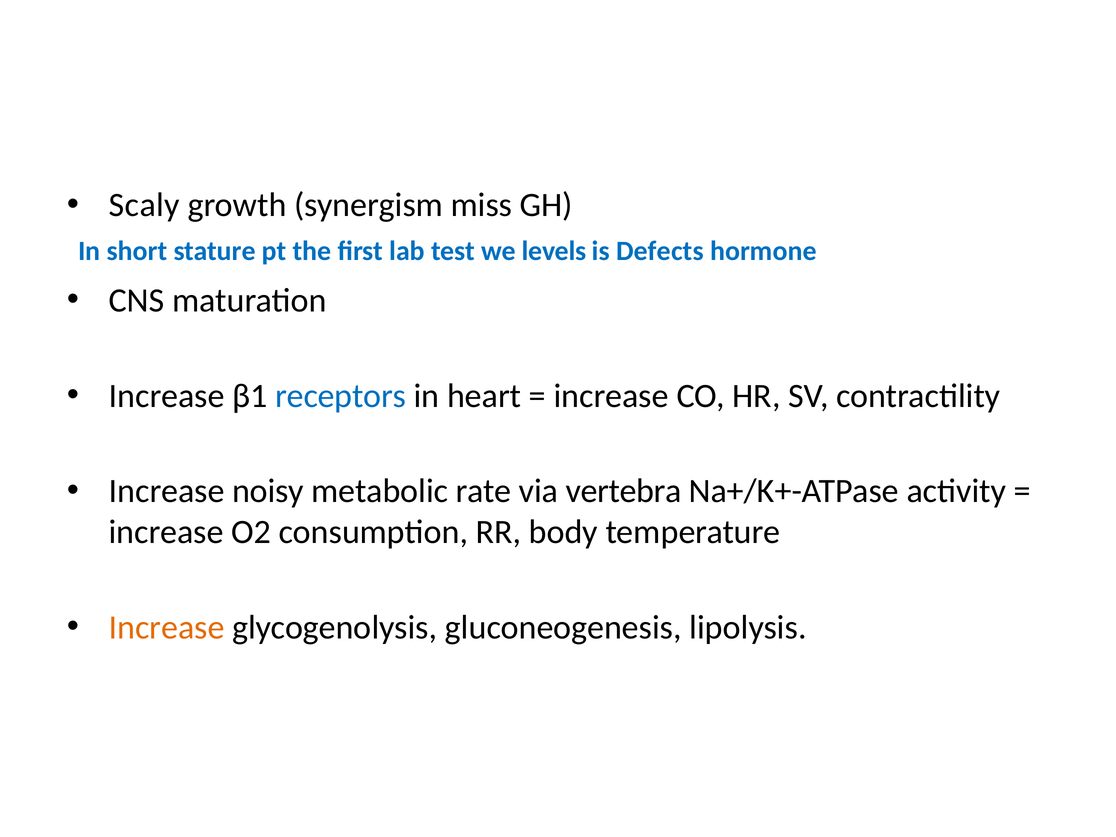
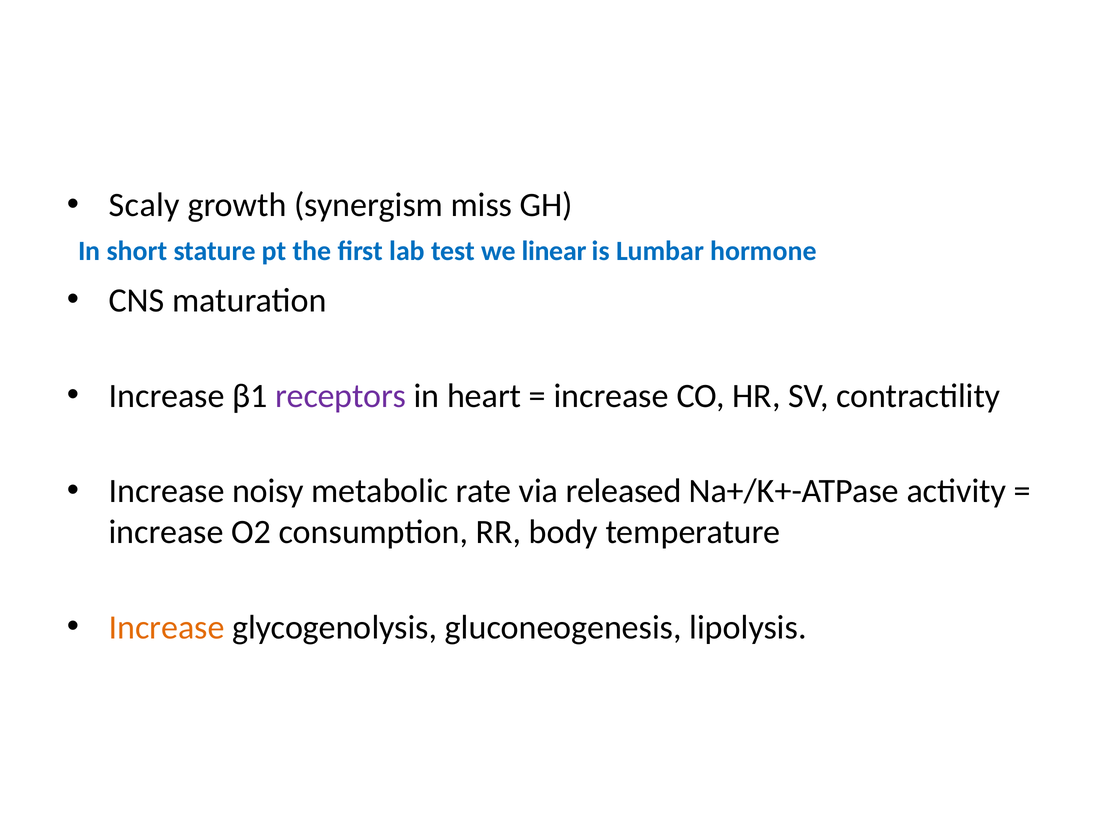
levels: levels -> linear (554, 251)
Defects: Defects -> Lumbar (660, 251)
receptors colour: blue -> purple (341, 396)
vertebra: vertebra -> released (624, 491)
